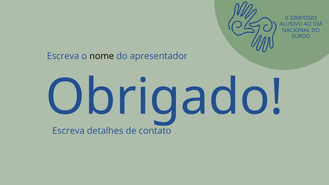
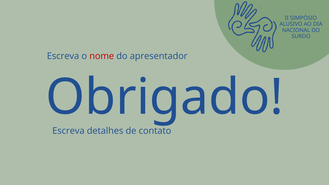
nome colour: black -> red (102, 56)
